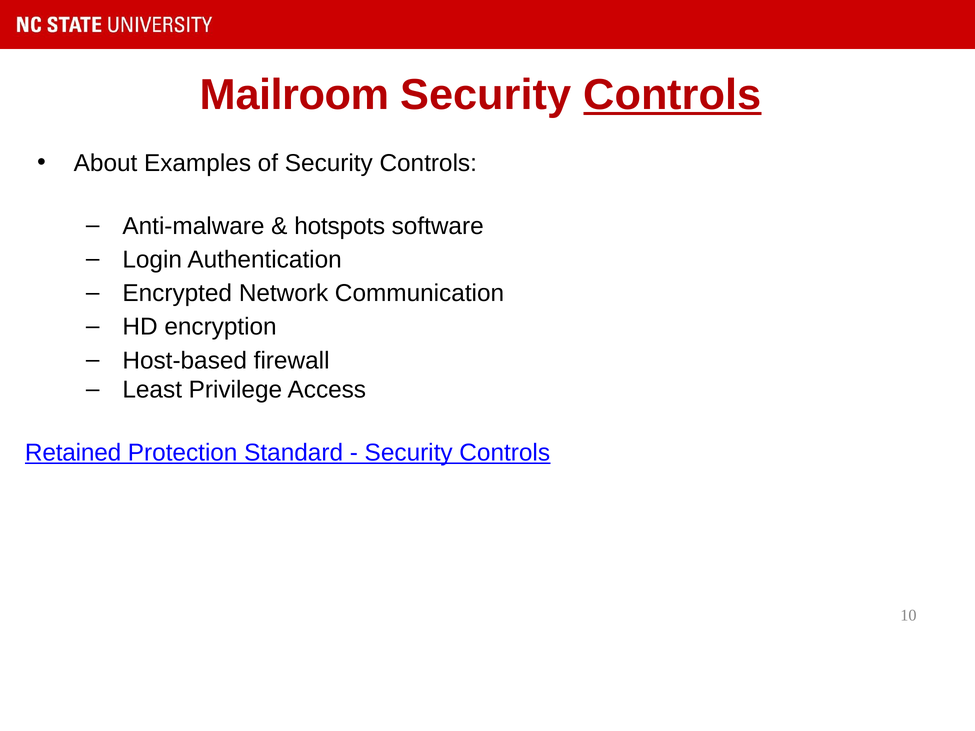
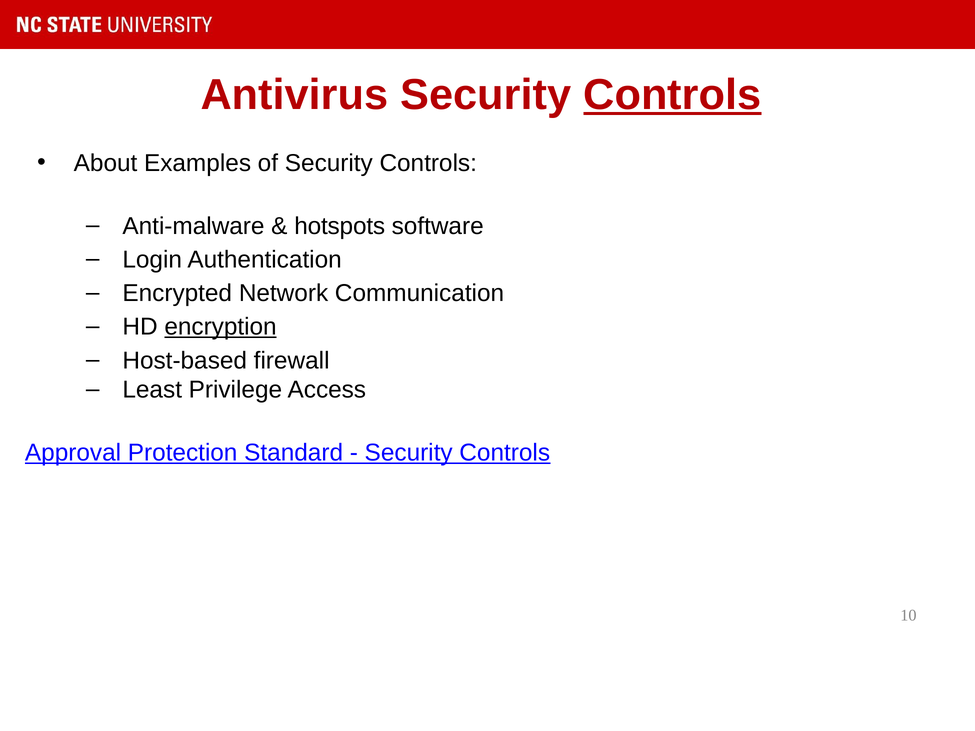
Mailroom: Mailroom -> Antivirus (294, 95)
encryption underline: none -> present (221, 327)
Retained: Retained -> Approval (73, 453)
